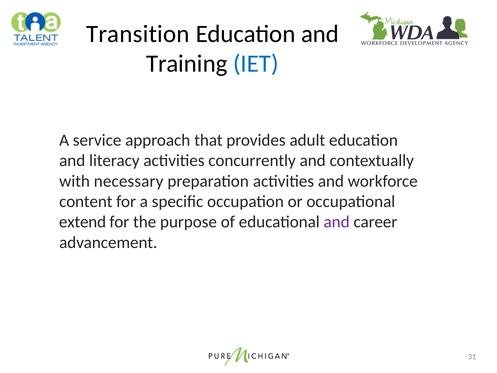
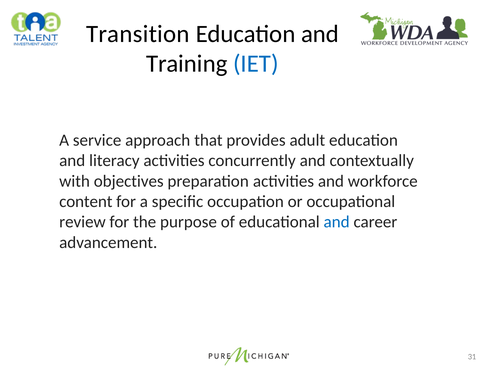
necessary: necessary -> objectives (129, 181)
extend: extend -> review (82, 222)
and colour: purple -> blue (337, 222)
